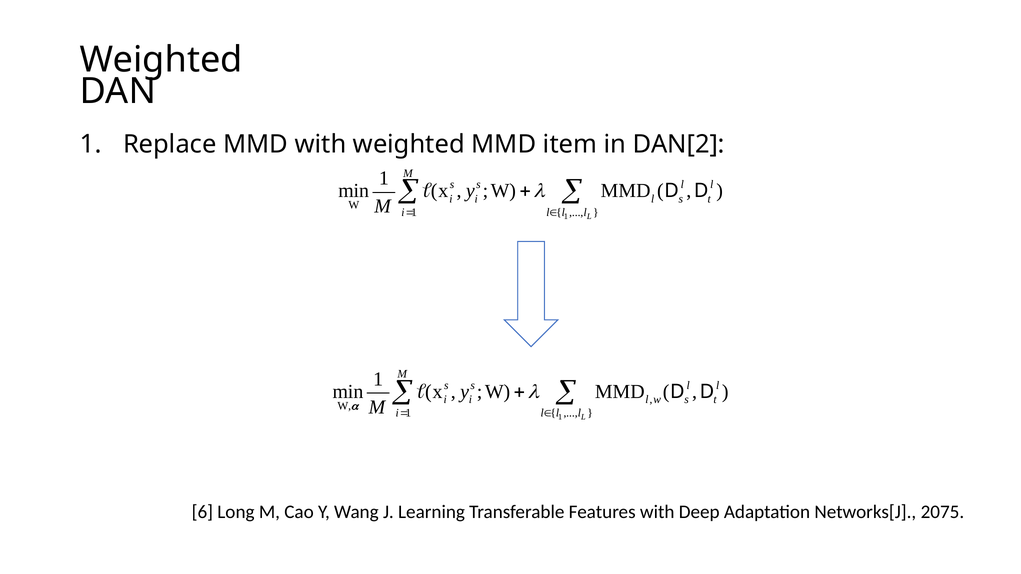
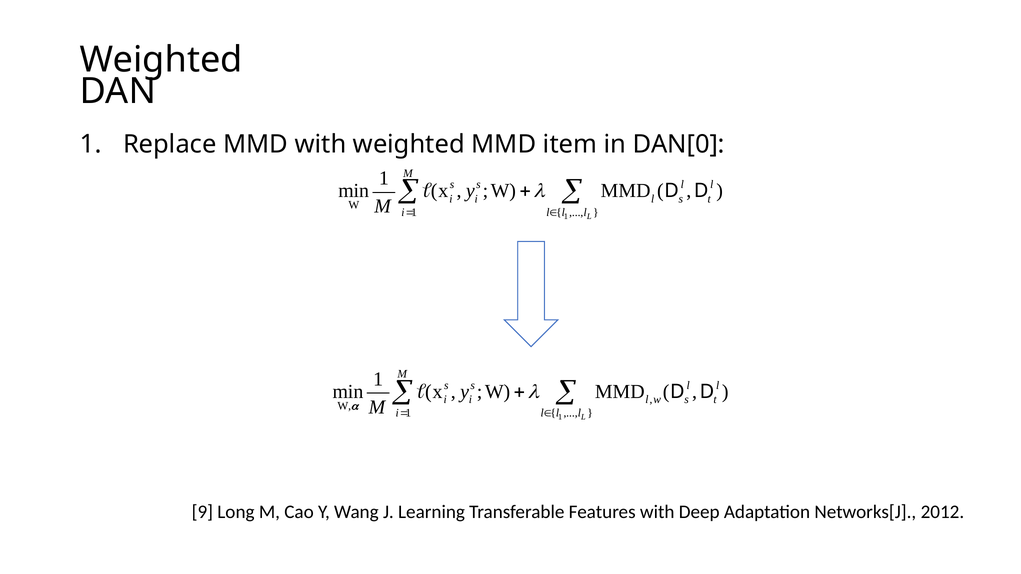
DAN[2: DAN[2 -> DAN[0 (679, 144)
6: 6 -> 9 (202, 512)
2075: 2075 -> 2012 (942, 512)
